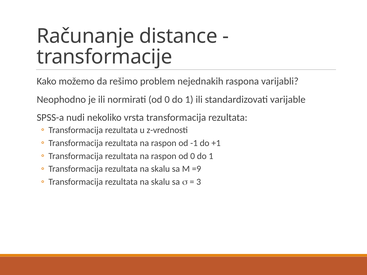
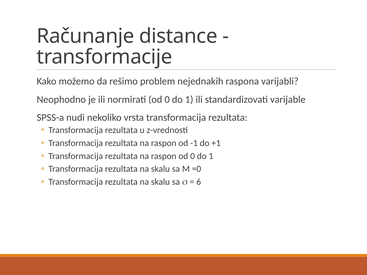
=9: =9 -> =0 (197, 169)
3: 3 -> 6 (199, 182)
